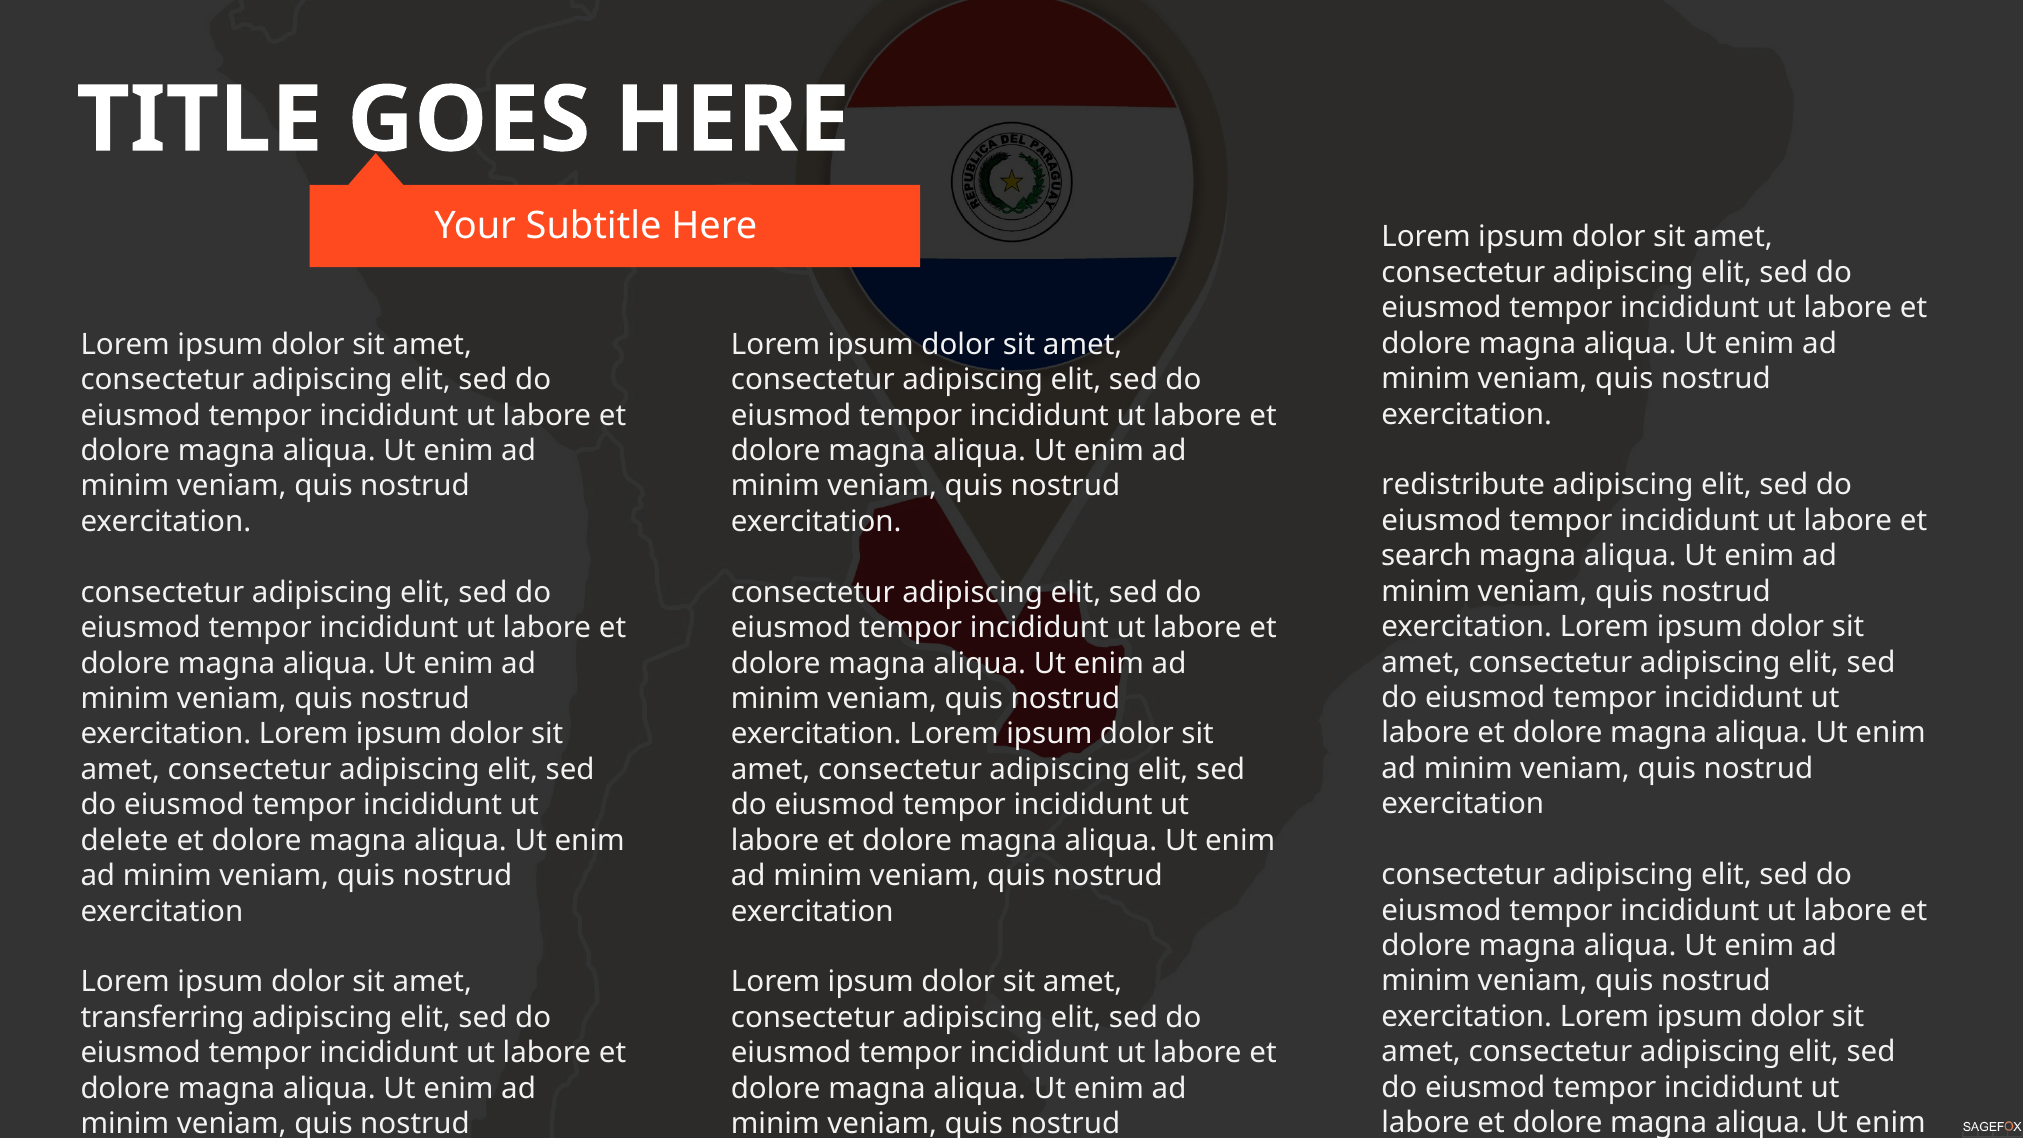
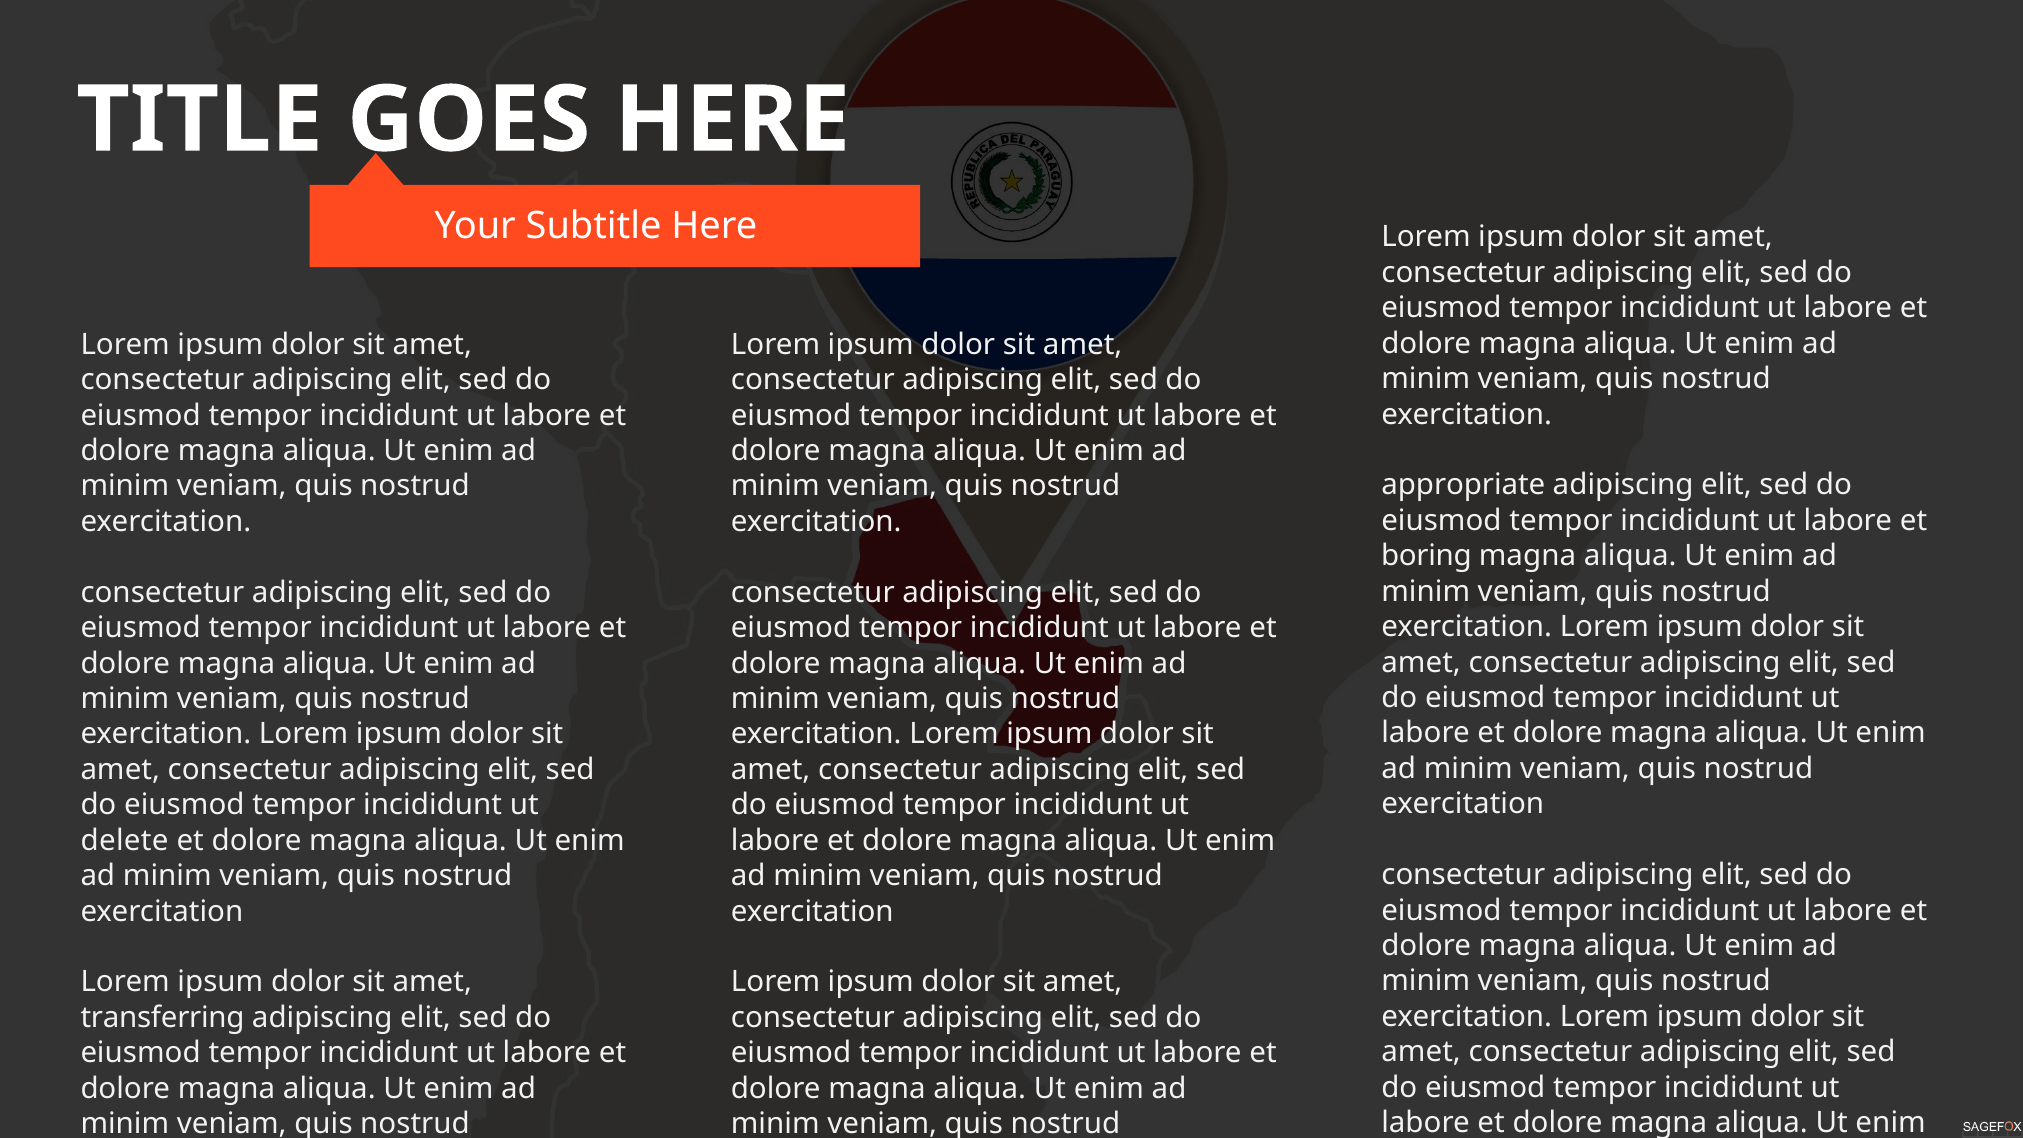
redistribute: redistribute -> appropriate (1463, 485)
search: search -> boring (1426, 556)
